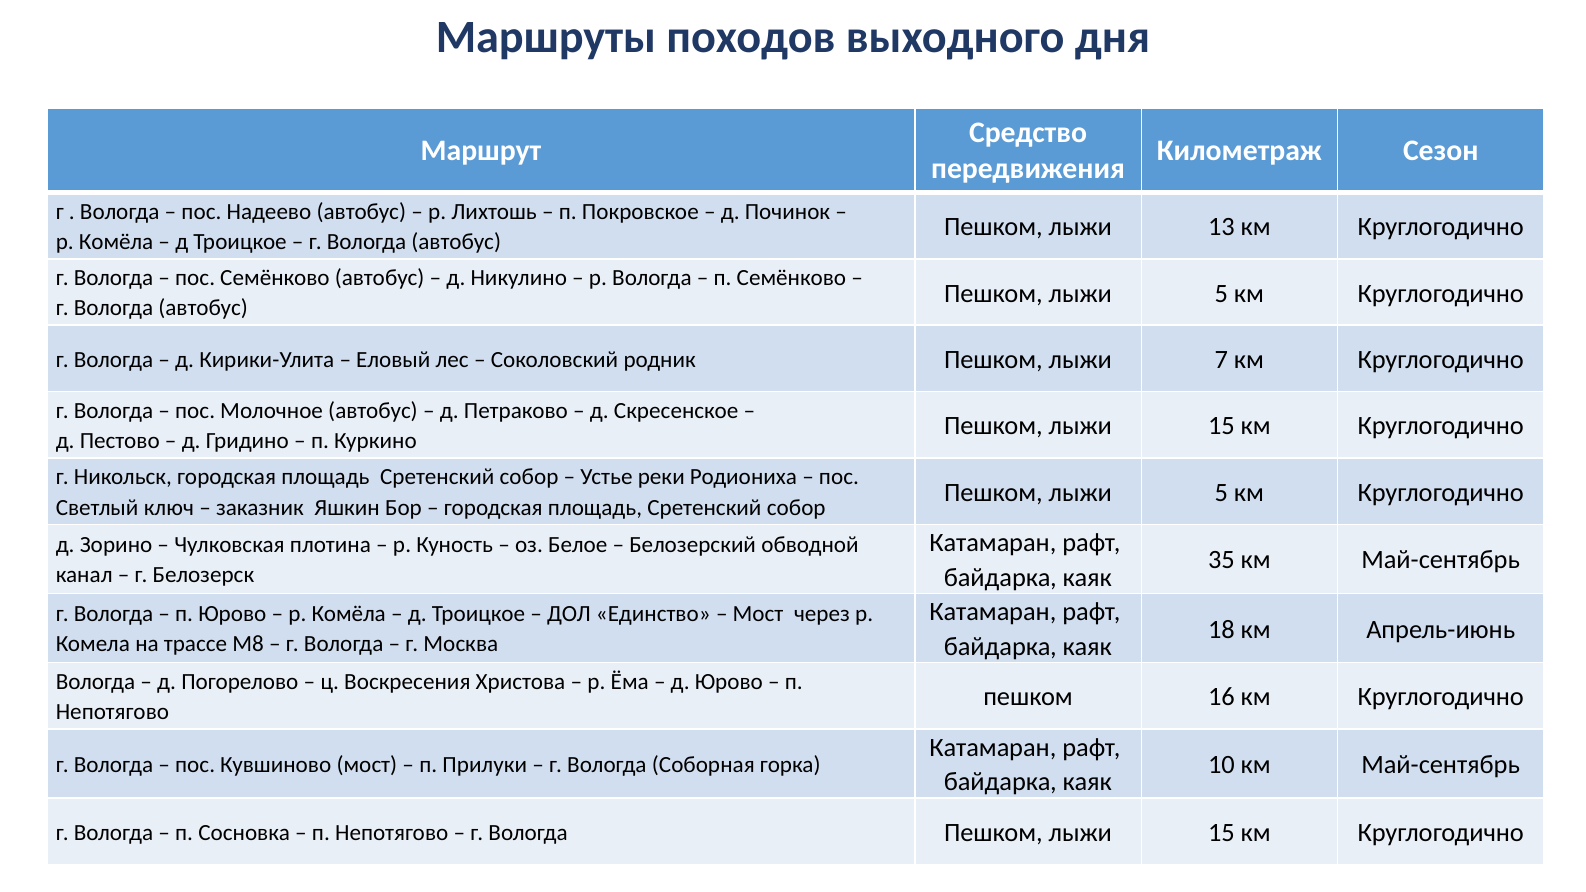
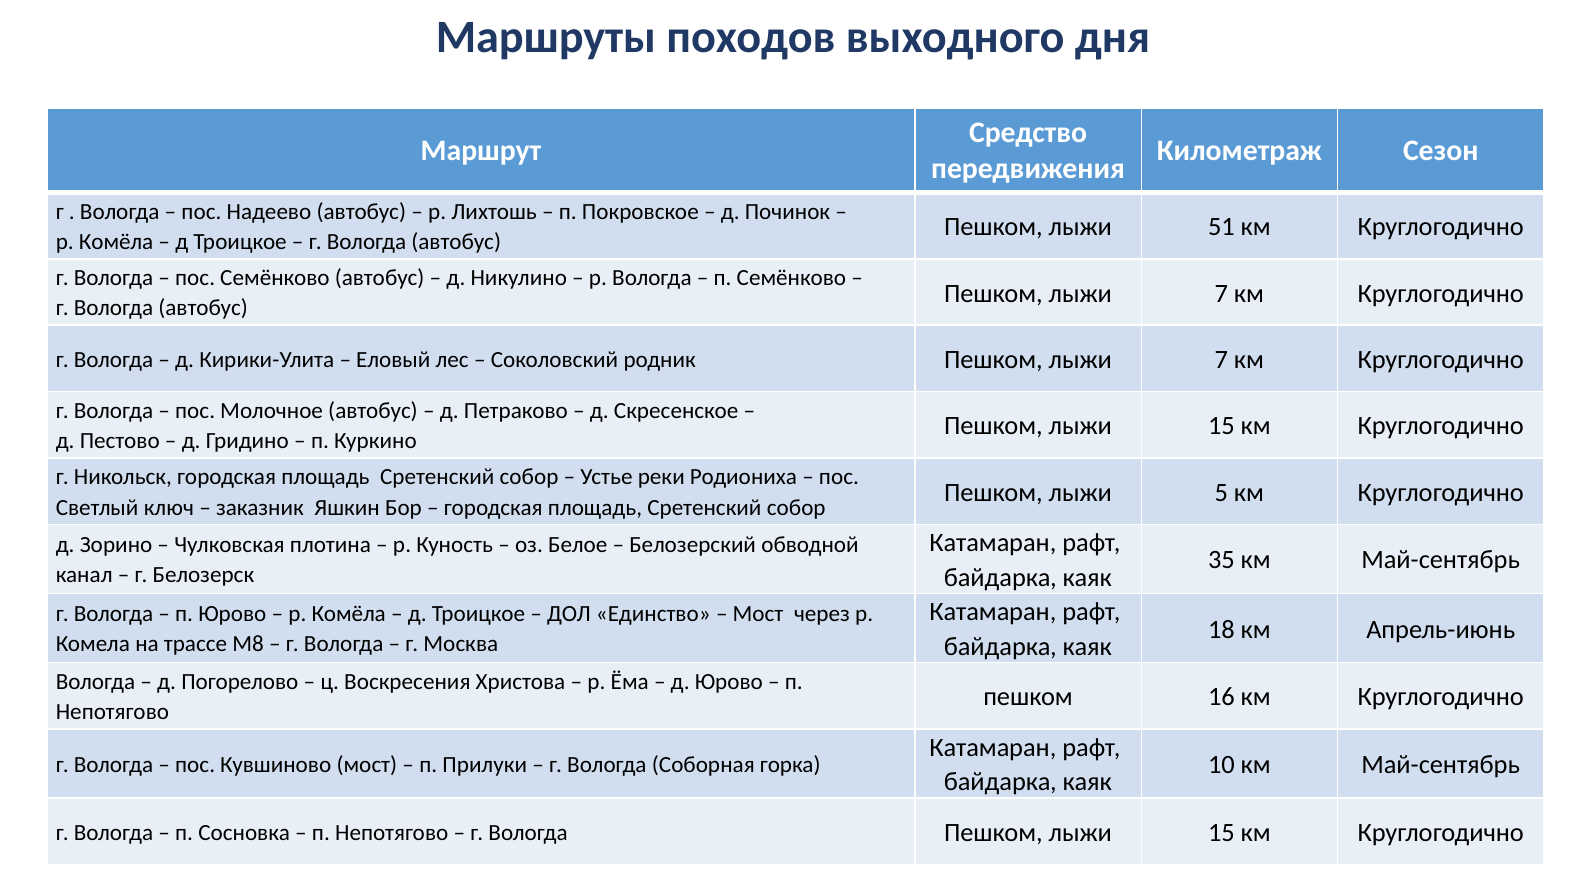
13: 13 -> 51 (1221, 227)
5: 5 -> 7 (1221, 293)
